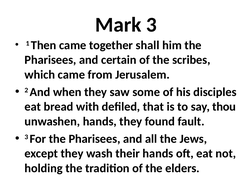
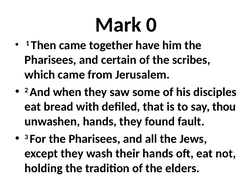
Mark 3: 3 -> 0 (151, 25)
shall: shall -> have (148, 45)
